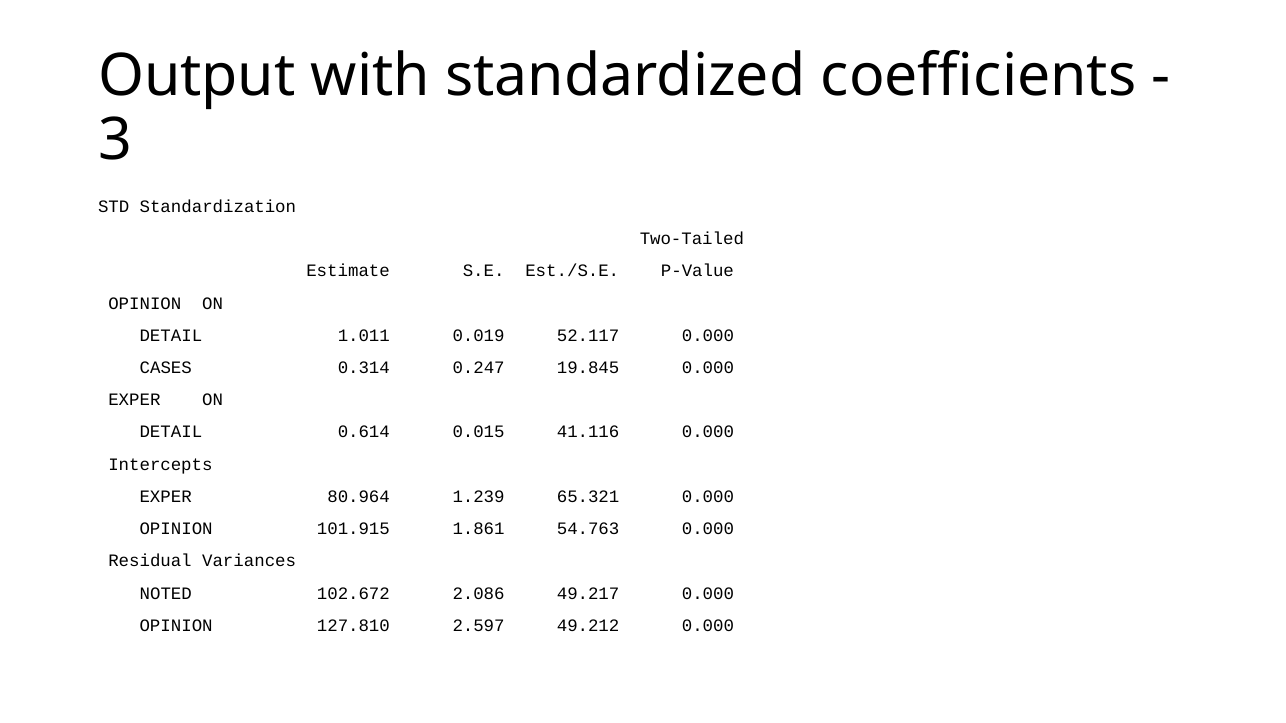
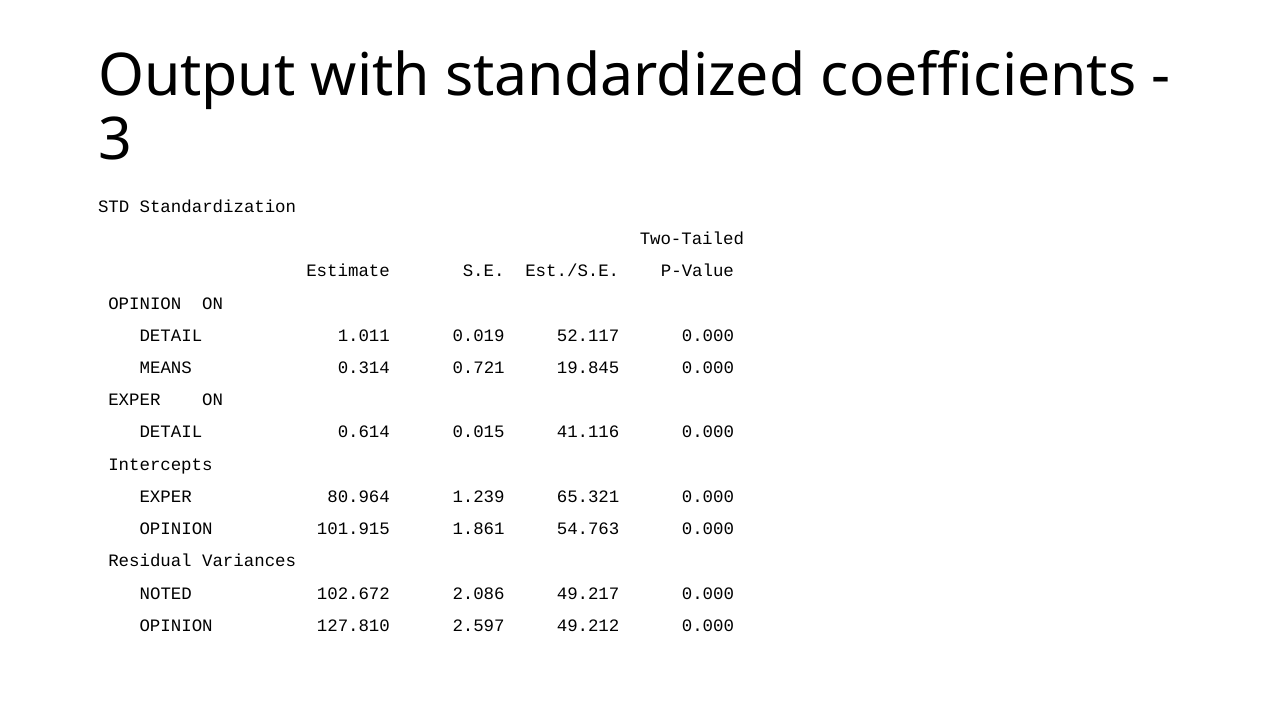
CASES: CASES -> MEANS (166, 368)
0.247: 0.247 -> 0.721 (479, 368)
